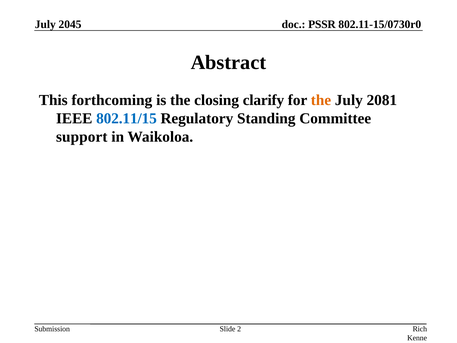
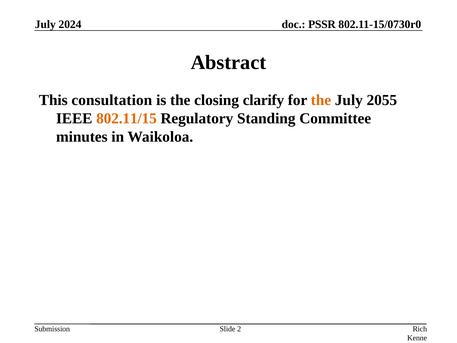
2045: 2045 -> 2024 (70, 24)
forthcoming: forthcoming -> consultation (112, 100)
2081: 2081 -> 2055 (382, 100)
802.11/15 colour: blue -> orange (127, 118)
support: support -> minutes (82, 137)
